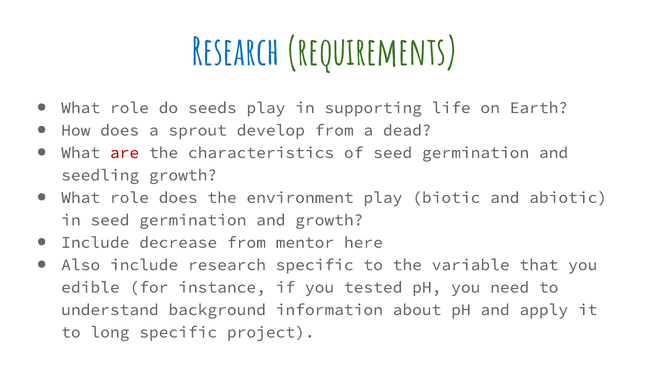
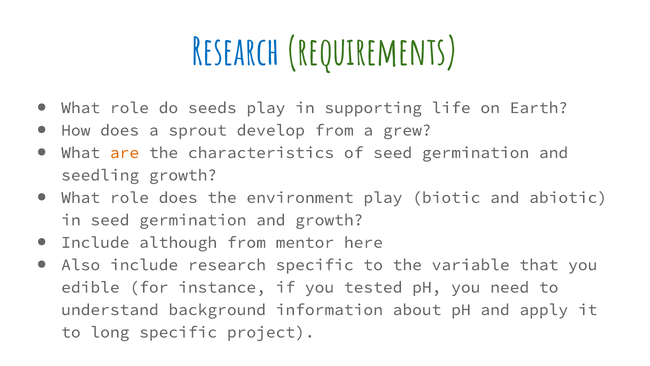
dead: dead -> grew (407, 130)
are colour: red -> orange (125, 152)
decrease: decrease -> although (178, 242)
